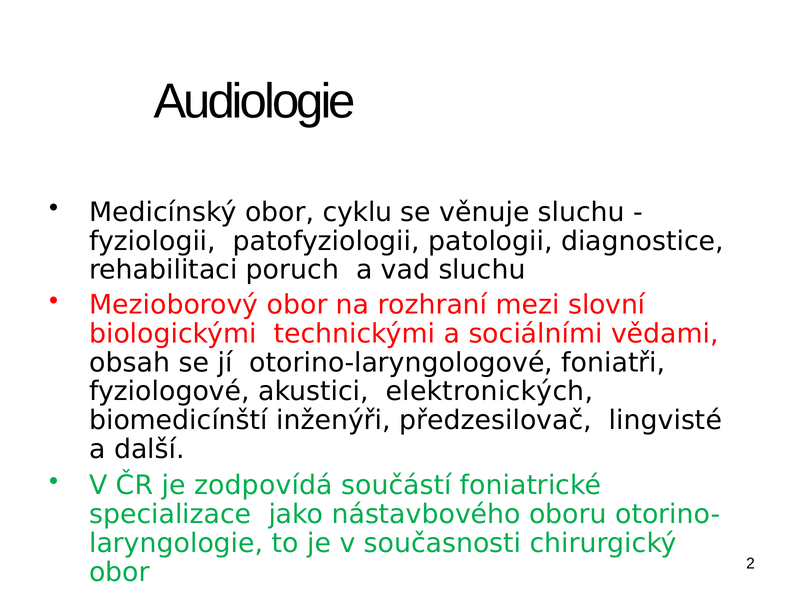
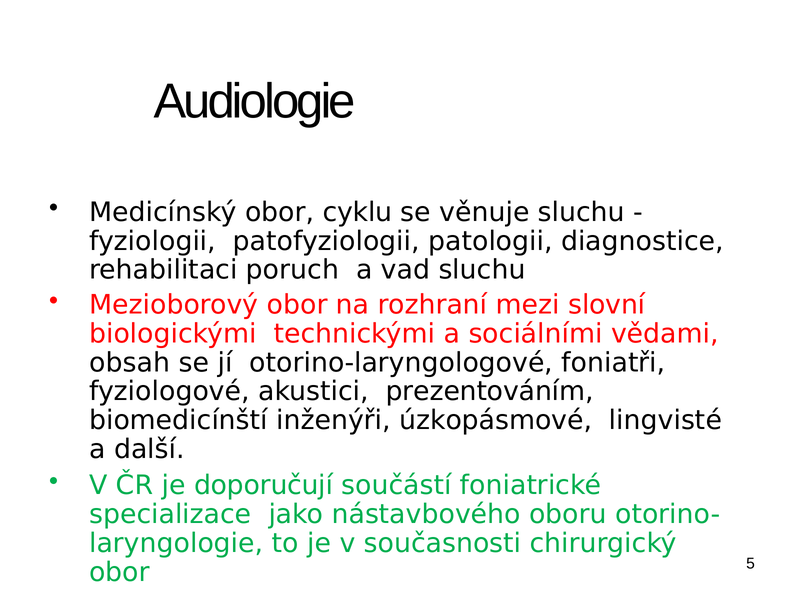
elektronických: elektronických -> prezentováním (490, 391)
předzesilovač: předzesilovač -> úzkopásmové (496, 420)
zodpovídá: zodpovídá -> doporučují (264, 485)
2: 2 -> 5 (750, 563)
